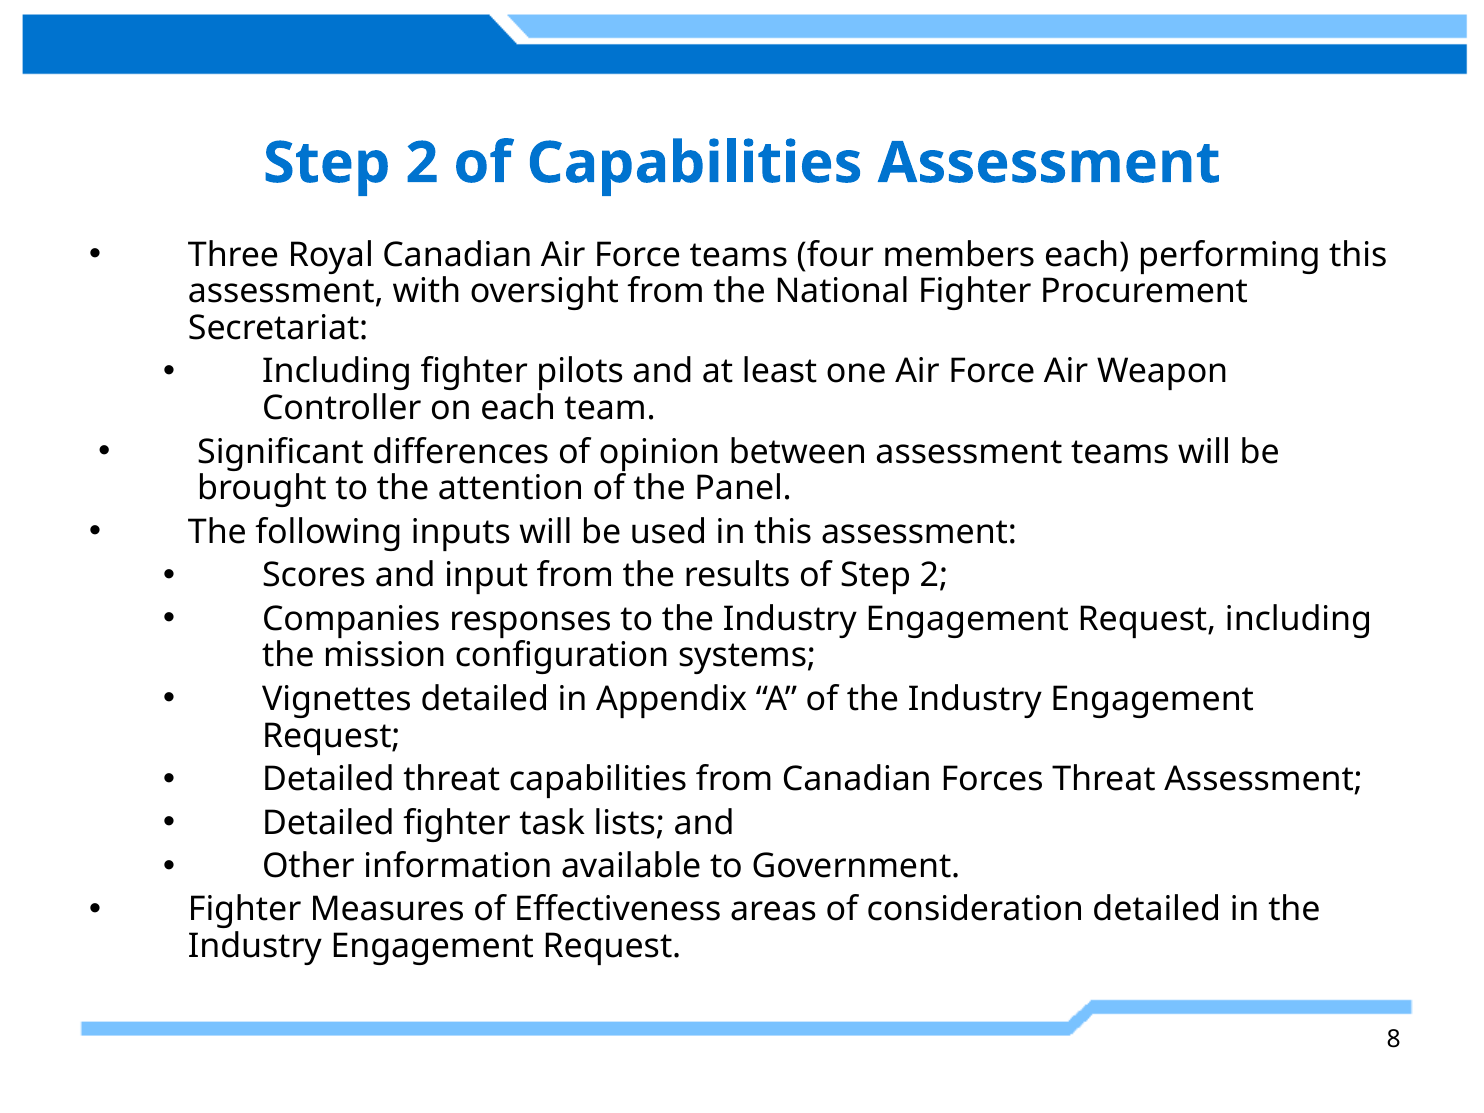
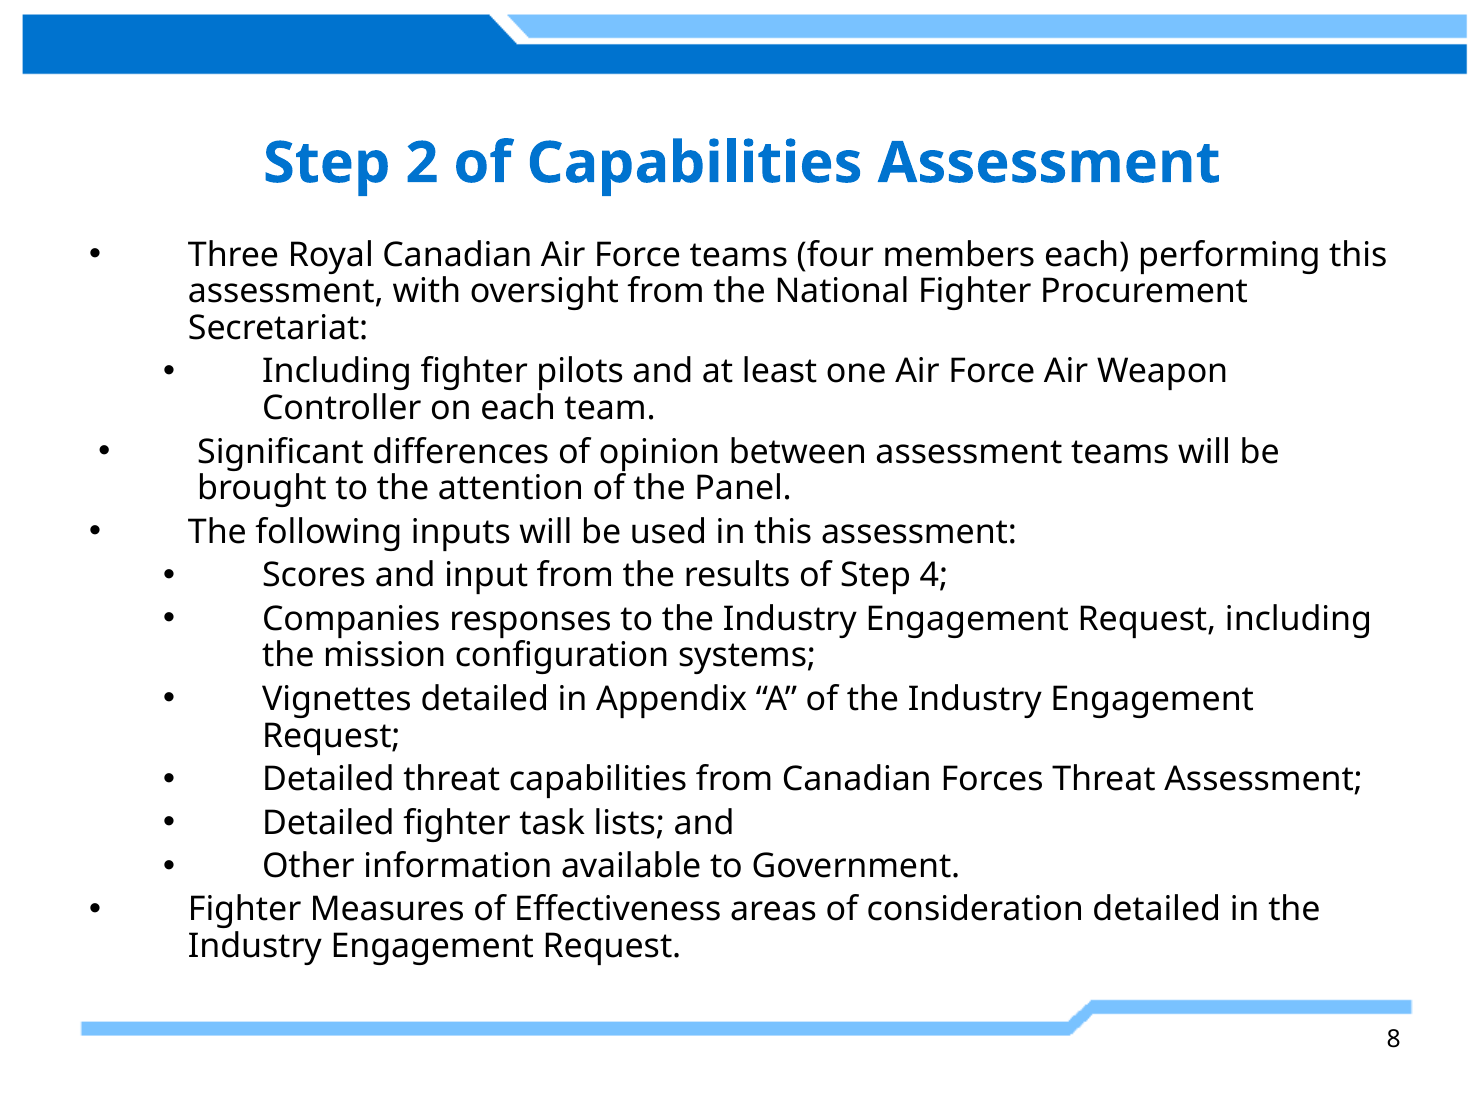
of Step 2: 2 -> 4 (934, 576)
